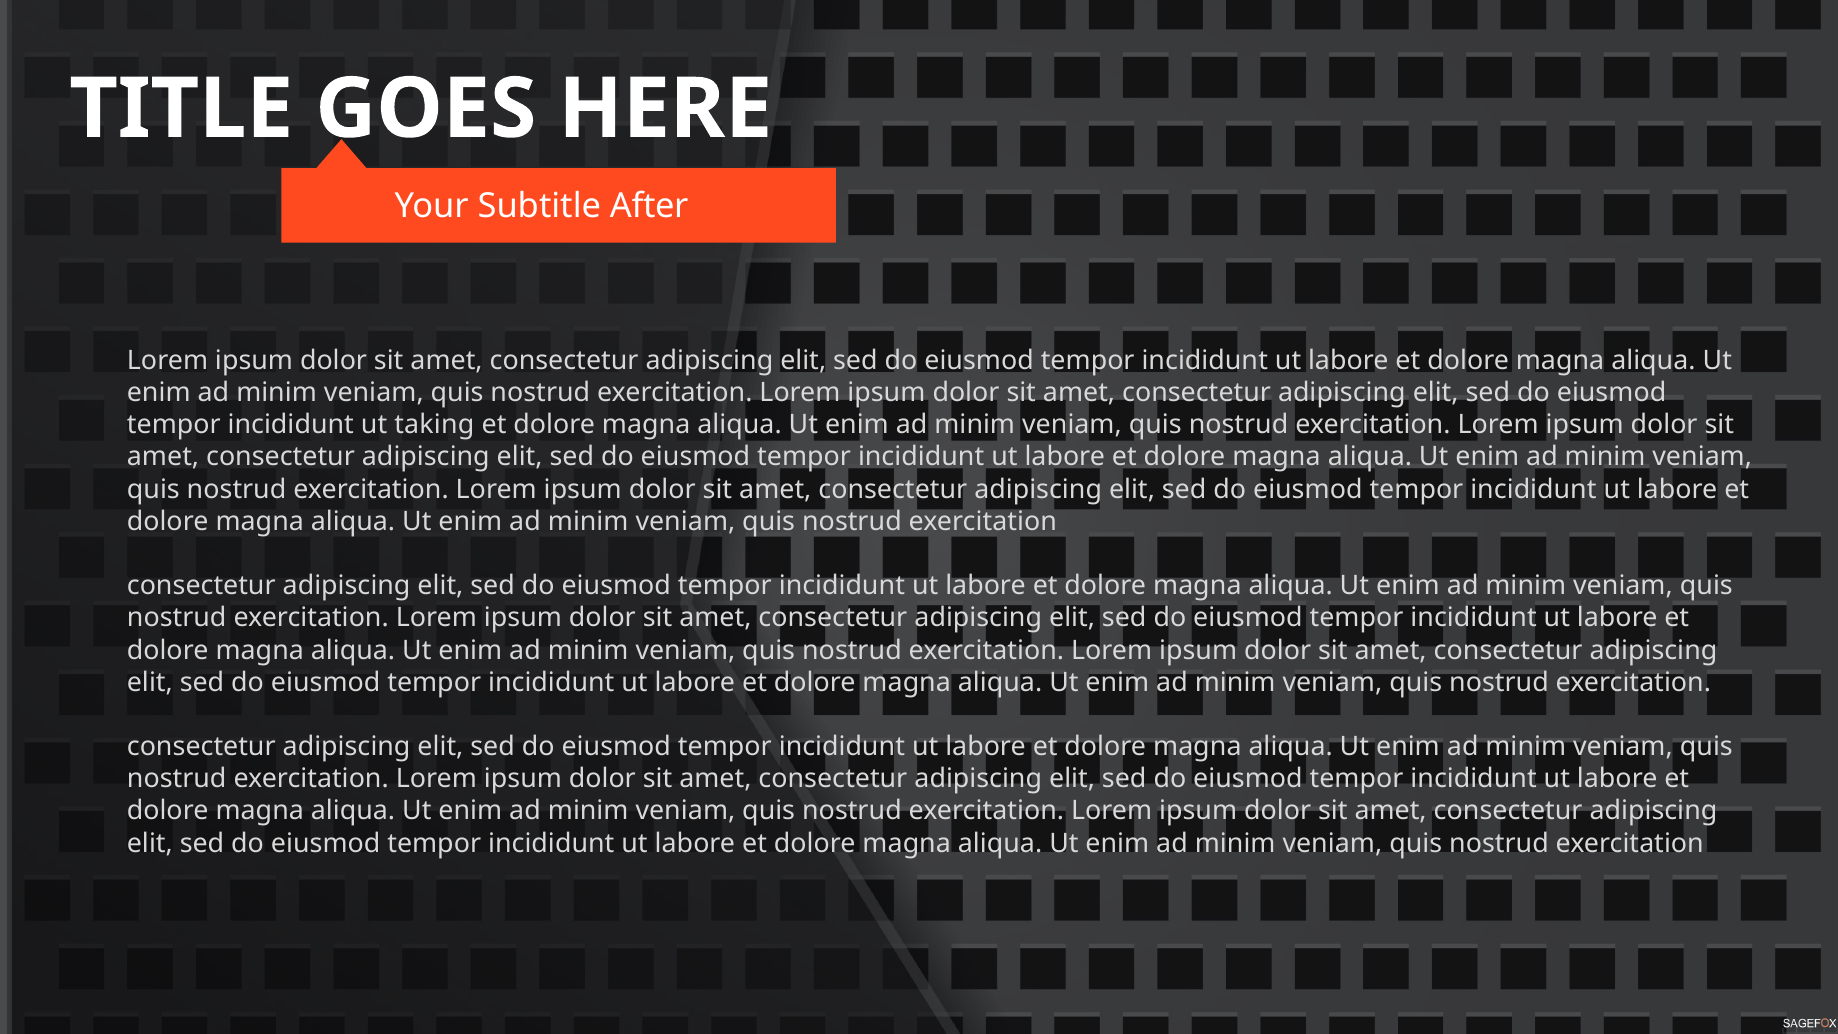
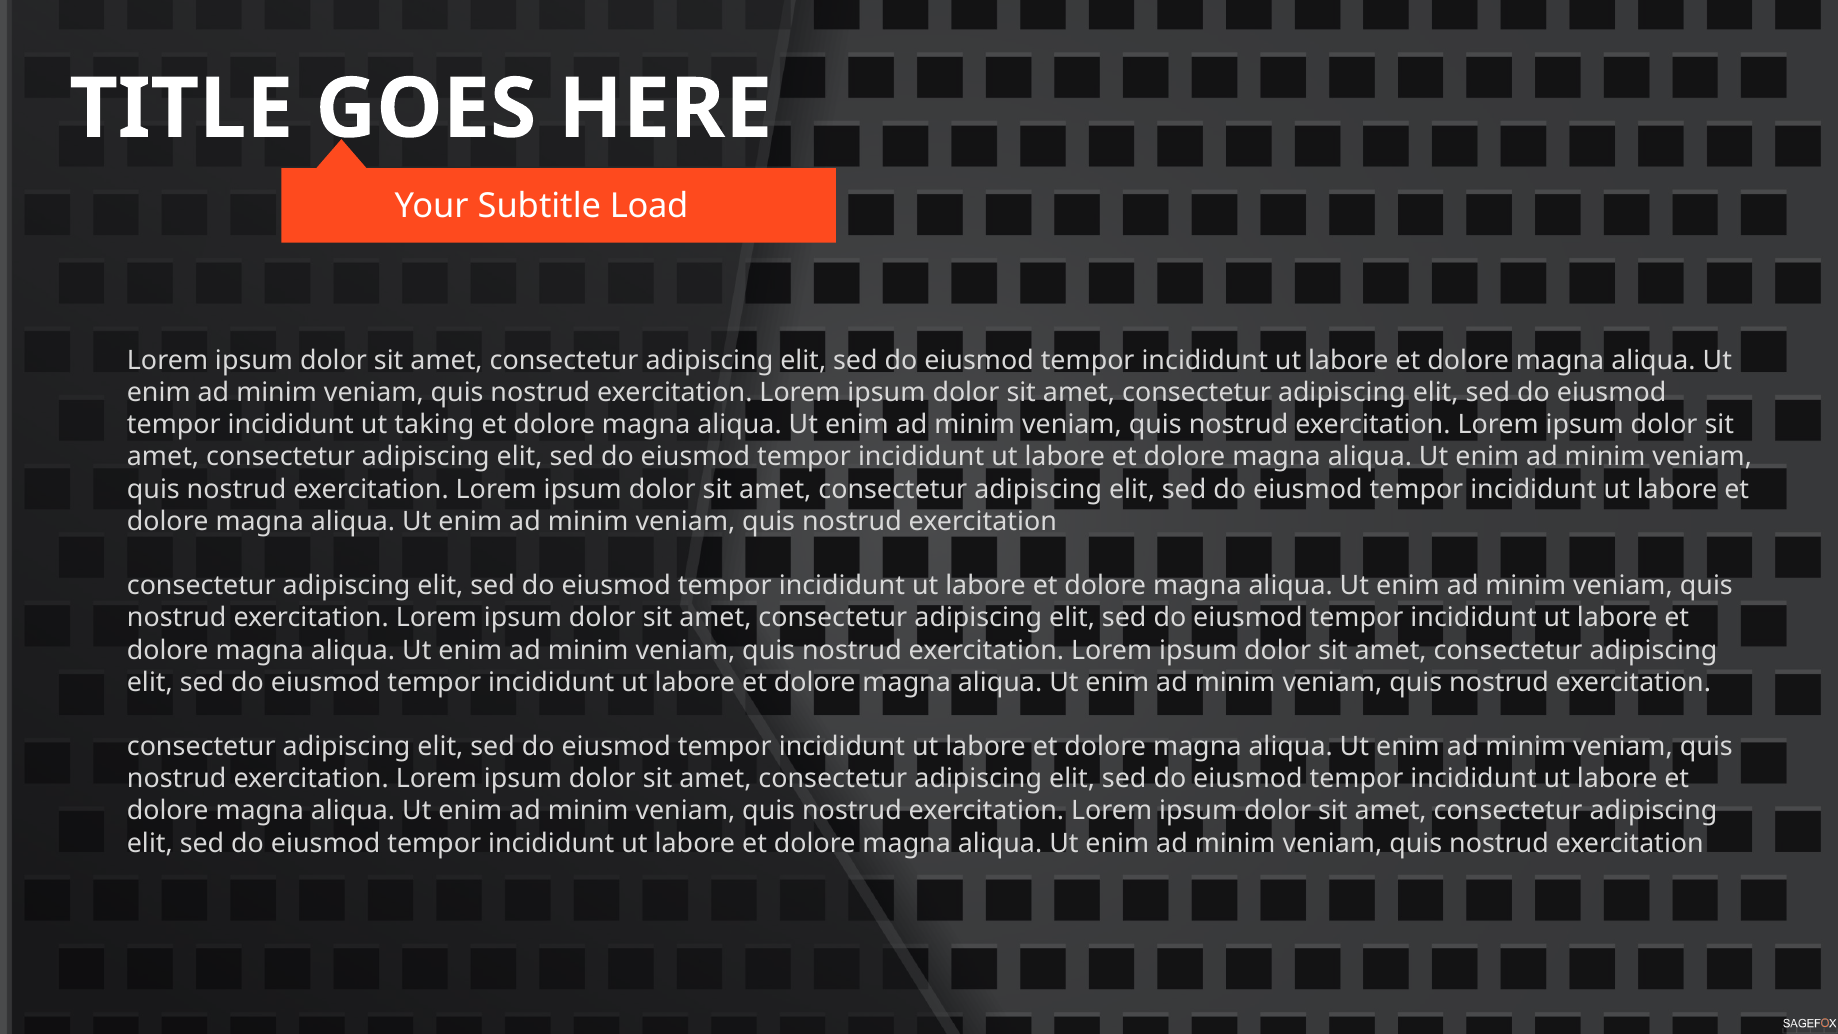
After: After -> Load (649, 206)
